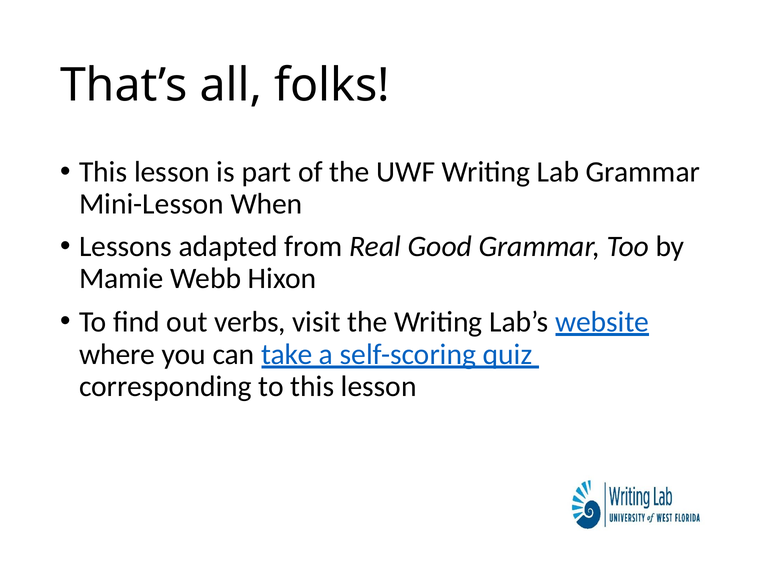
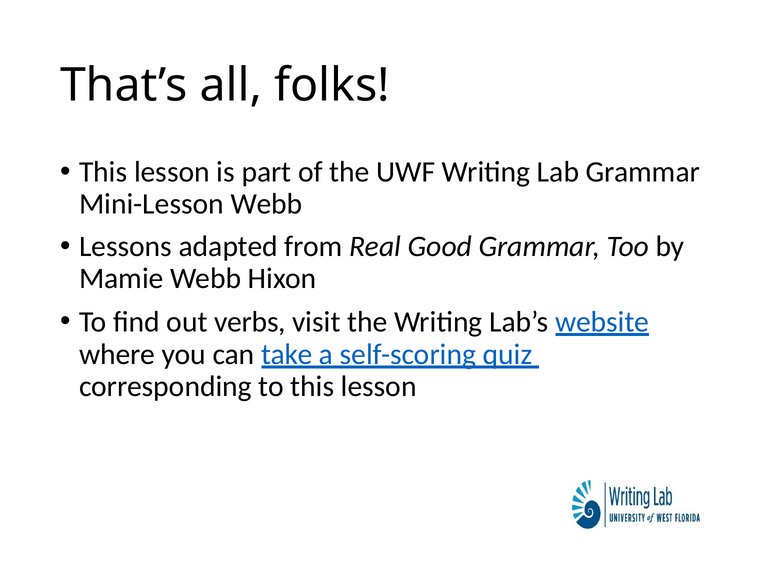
Mini-Lesson When: When -> Webb (266, 204)
